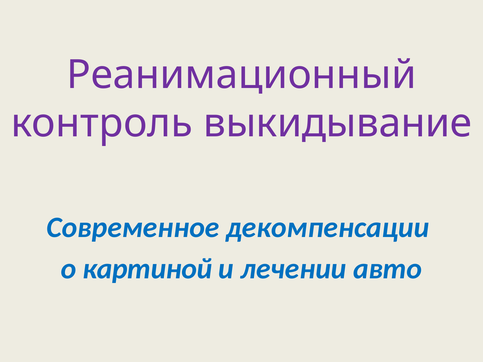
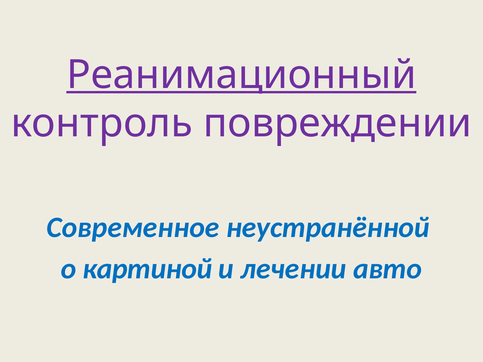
Реанимационный underline: none -> present (241, 75)
выкидывание: выкидывание -> повреждении (338, 123)
декомпенсации: декомпенсации -> неустранённой (328, 228)
